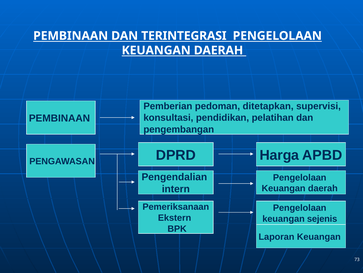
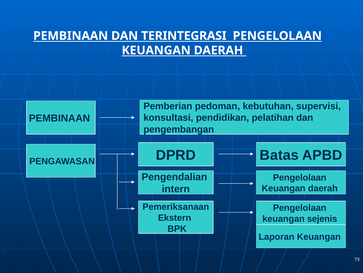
ditetapkan: ditetapkan -> kebutuhan (268, 106)
Harga: Harga -> Batas (279, 155)
